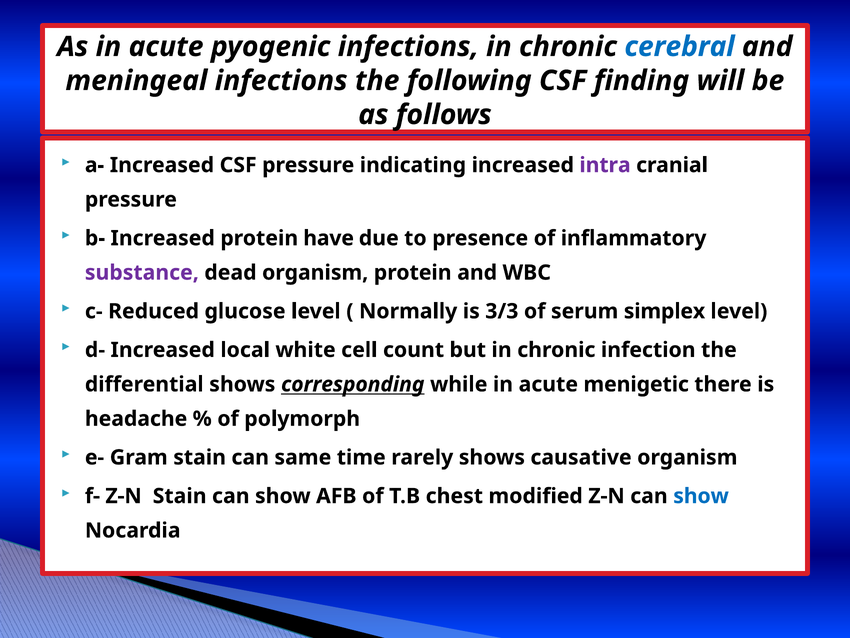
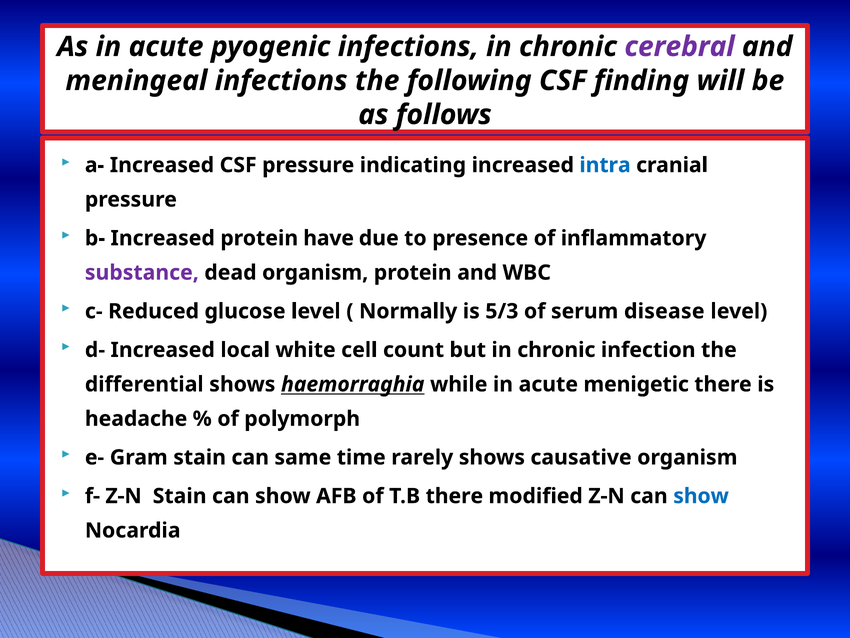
cerebral colour: blue -> purple (680, 47)
intra colour: purple -> blue (605, 165)
3/3: 3/3 -> 5/3 (502, 311)
simplex: simplex -> disease (664, 311)
corresponding: corresponding -> haemorraghia (353, 384)
T.B chest: chest -> there (454, 496)
